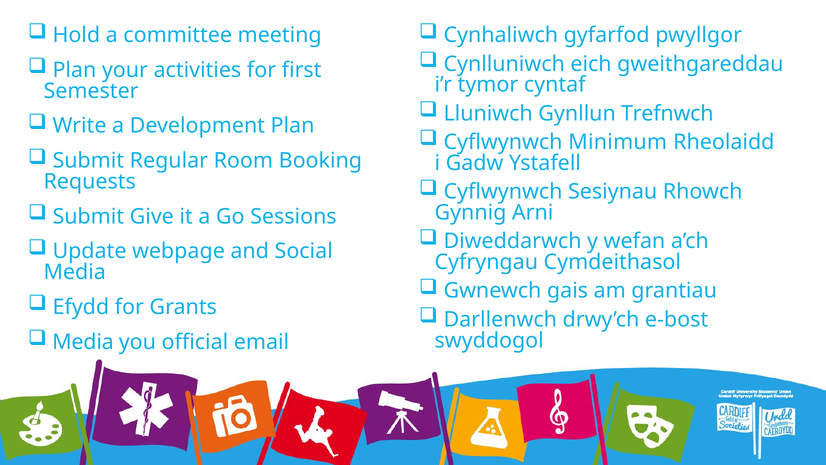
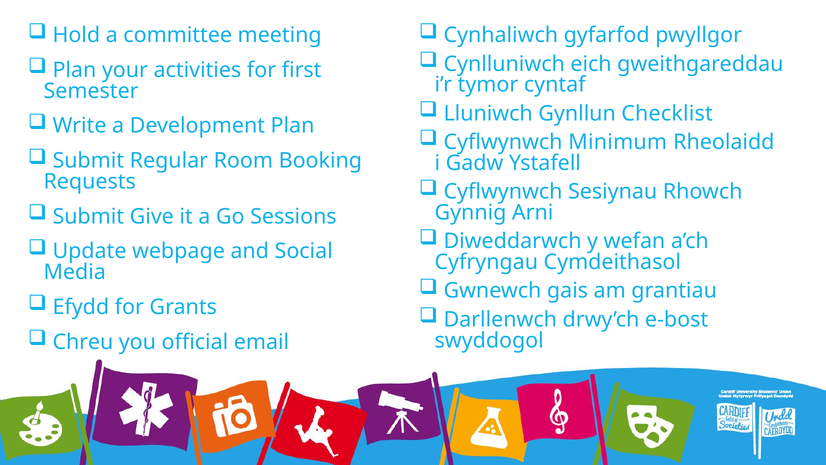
Trefnwch: Trefnwch -> Checklist (667, 113)
Media: Media -> Chreu (83, 342)
